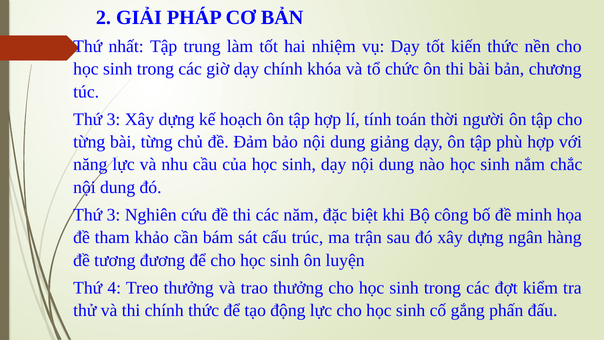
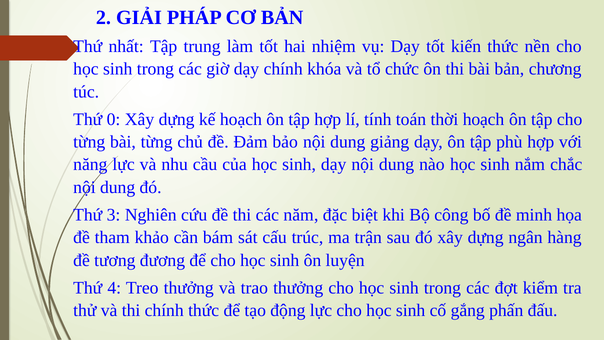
3: 3 -> 0 (114, 119)
thời người: người -> hoạch (483, 119)
